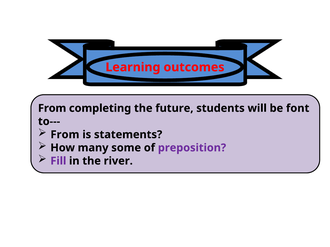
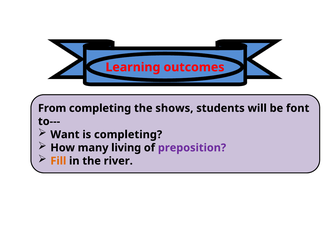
future: future -> shows (174, 108)
From: From -> Want (65, 135)
is statements: statements -> completing (128, 135)
some: some -> living (126, 148)
Fill colour: purple -> orange (58, 161)
